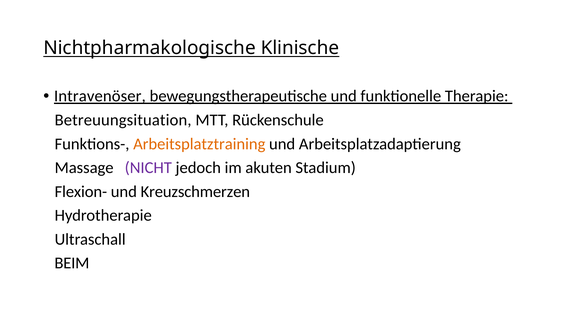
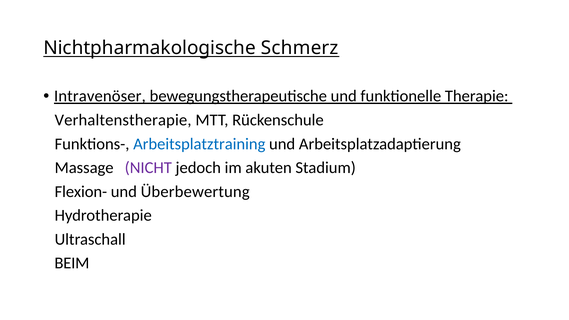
Klinische: Klinische -> Schmerz (300, 48)
Betreuungsituation: Betreuungsituation -> Verhaltenstherapie (123, 120)
Arbeitsplatztraining colour: orange -> blue (199, 144)
Kreuzschmerzen: Kreuzschmerzen -> Überbewertung (195, 192)
